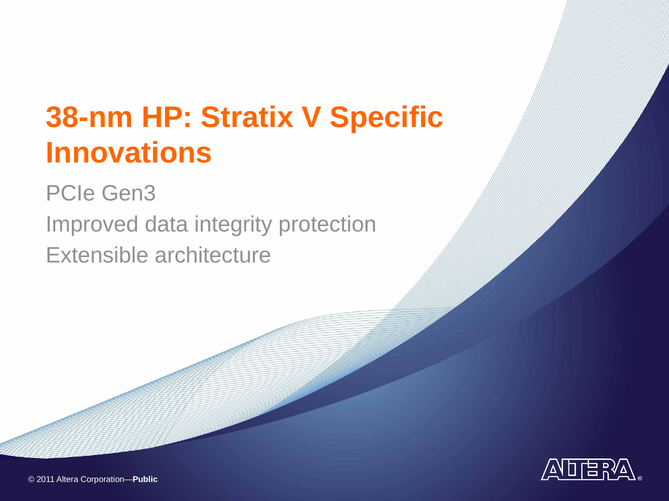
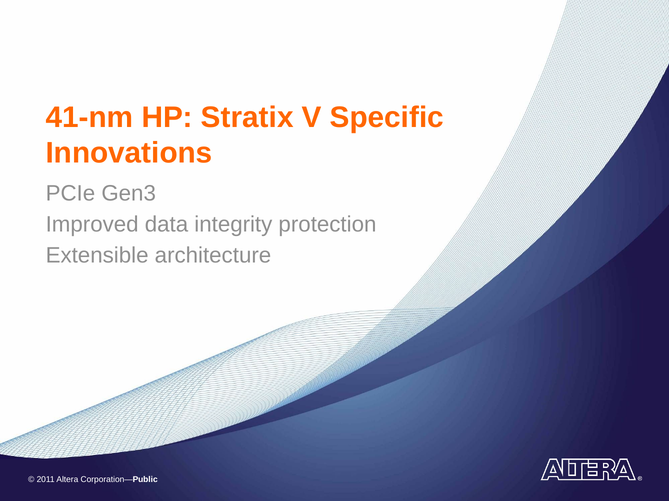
38-nm: 38-nm -> 41-nm (89, 118)
